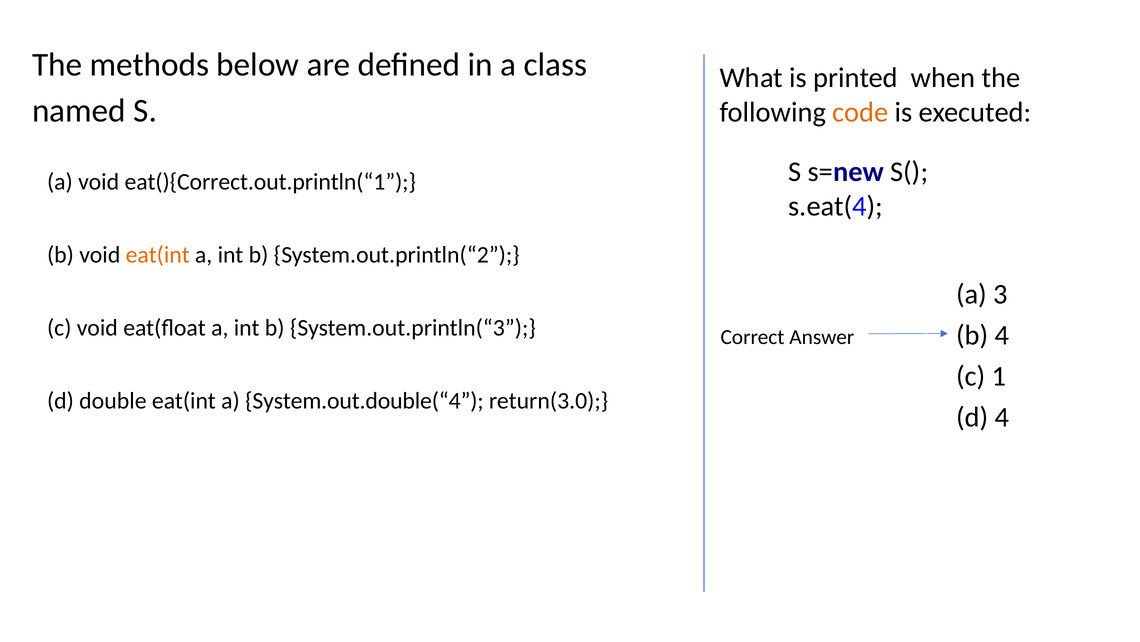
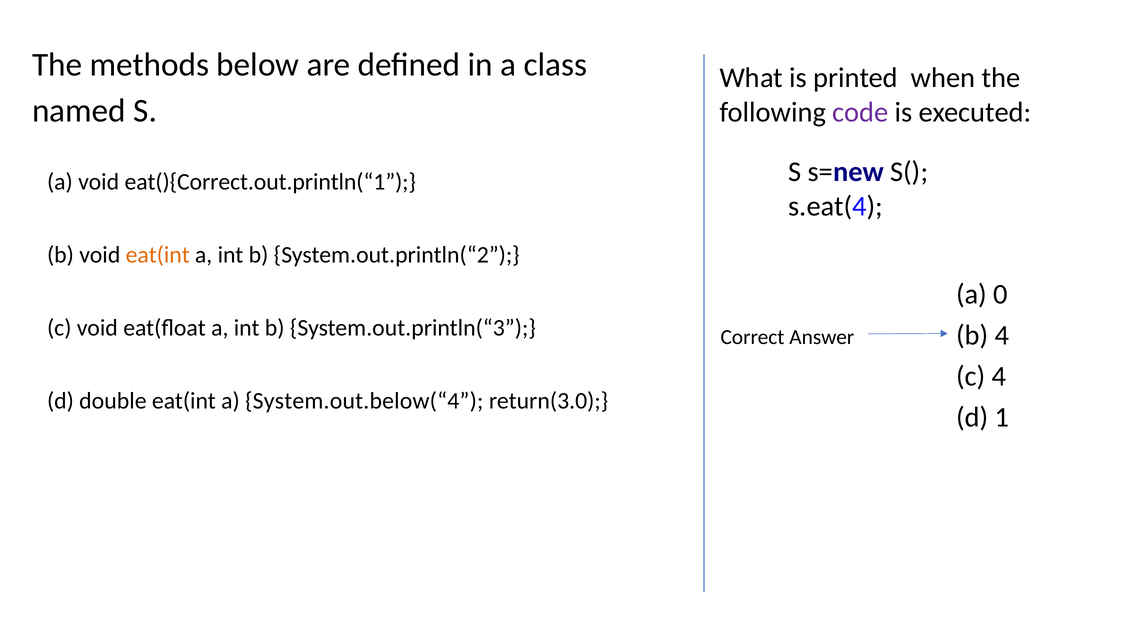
code colour: orange -> purple (860, 112)
3: 3 -> 0 (1001, 294)
c 1: 1 -> 4 (999, 376)
System.out.double(“4: System.out.double(“4 -> System.out.below(“4 (364, 400)
d 4: 4 -> 1 (1002, 417)
